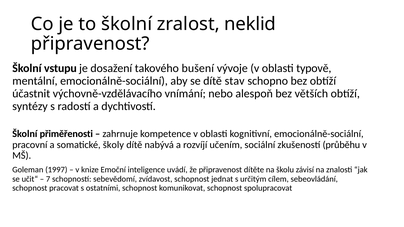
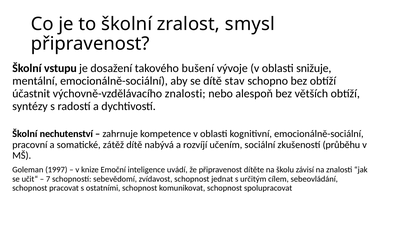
neklid: neklid -> smysl (250, 24)
typově: typově -> snižuje (314, 68)
výchovně-vzdělávacího vnímání: vnímání -> znalosti (185, 94)
přiměřenosti: přiměřenosti -> nechutenství (66, 134)
školy: školy -> zátěž (113, 145)
